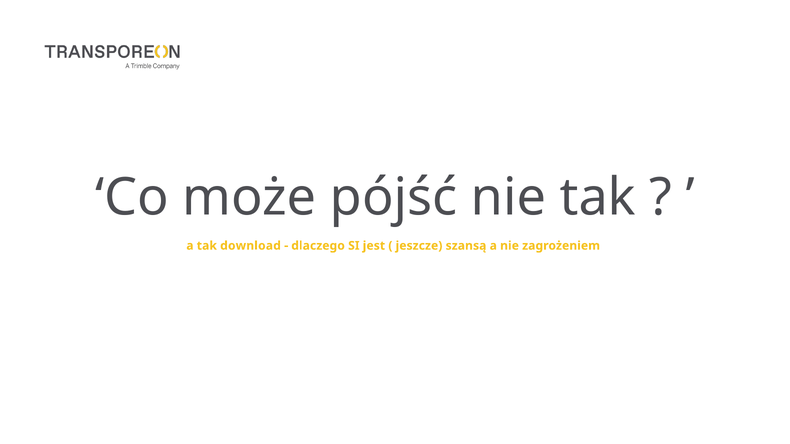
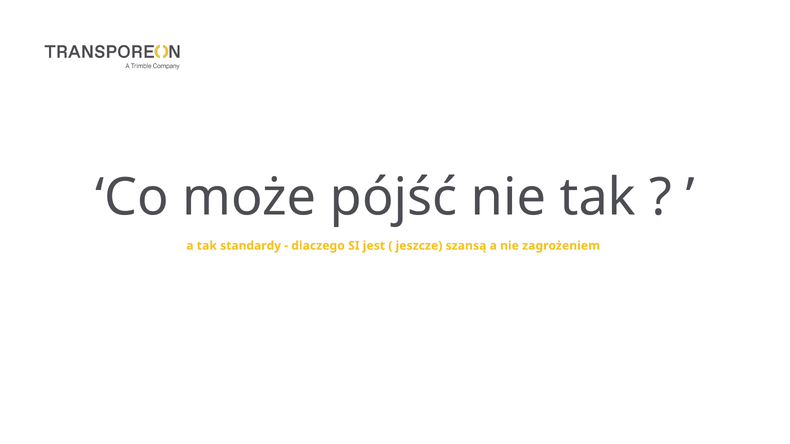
download: download -> standardy (251, 246)
